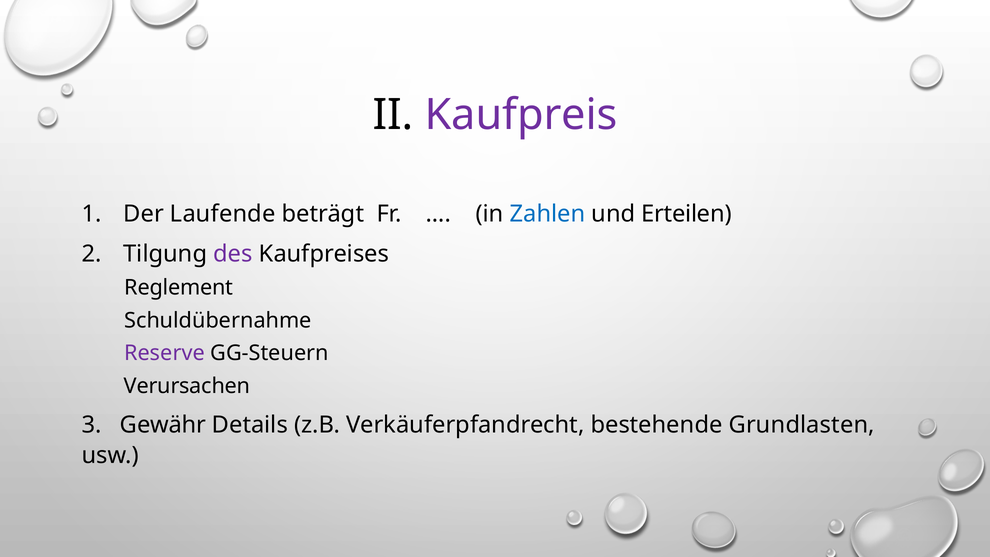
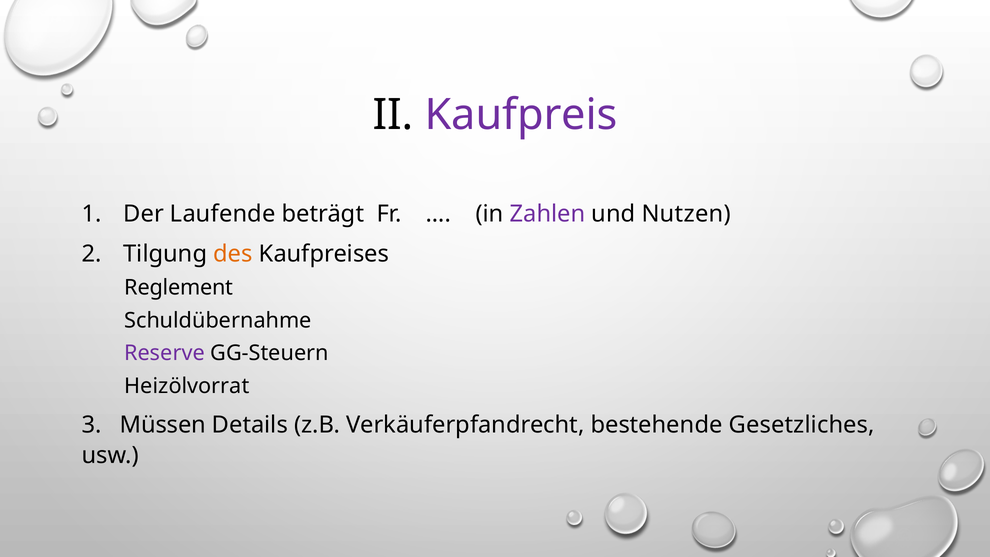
Zahlen colour: blue -> purple (548, 214)
Erteilen: Erteilen -> Nutzen (686, 214)
des colour: purple -> orange (233, 254)
Verursachen: Verursachen -> Heizölvorrat (187, 386)
Gewähr: Gewähr -> Müssen (163, 425)
Grundlasten: Grundlasten -> Gesetzliches (802, 425)
